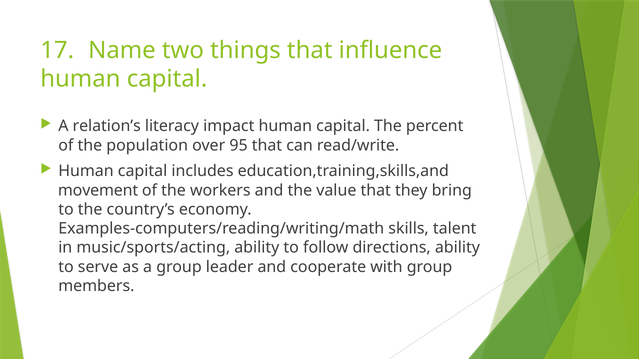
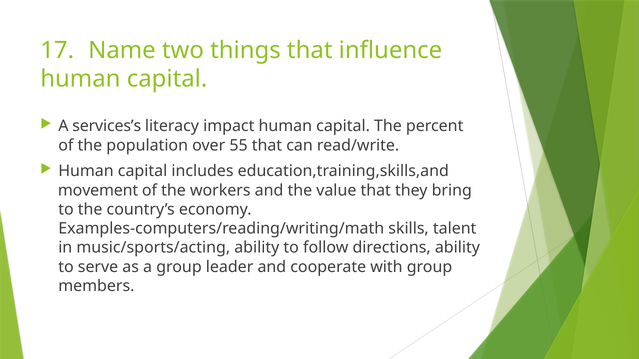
relation’s: relation’s -> services’s (107, 126)
95: 95 -> 55 (239, 146)
